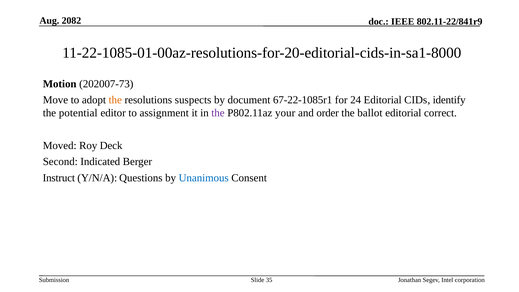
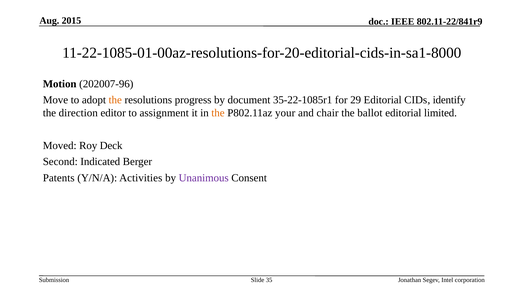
2082: 2082 -> 2015 (71, 21)
202007-73: 202007-73 -> 202007-96 (106, 84)
suspects: suspects -> progress (193, 100)
67-22-1085r1: 67-22-1085r1 -> 35-22-1085r1 (303, 100)
24: 24 -> 29 (356, 100)
potential: potential -> direction (78, 113)
the colour: purple -> orange (218, 113)
order: order -> chair (328, 113)
correct: correct -> limited (440, 113)
Instruct: Instruct -> Patents (59, 178)
Questions: Questions -> Activities (141, 178)
Unanimous colour: blue -> purple (204, 178)
